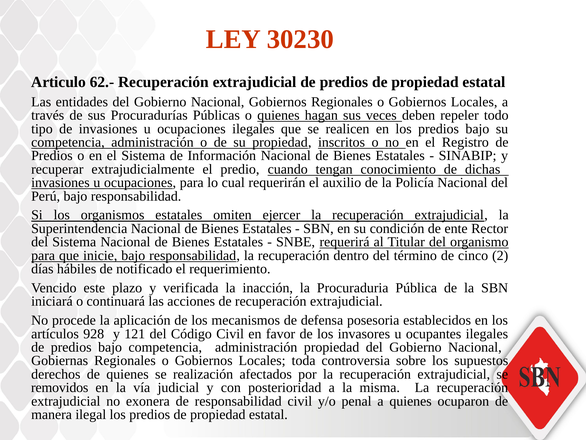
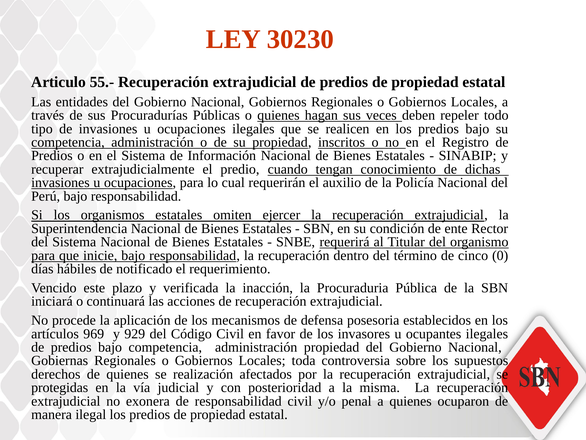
62.-: 62.- -> 55.- (102, 82)
2: 2 -> 0 (500, 255)
928: 928 -> 969 (94, 333)
121: 121 -> 929 (135, 333)
removidos: removidos -> protegidas (60, 387)
